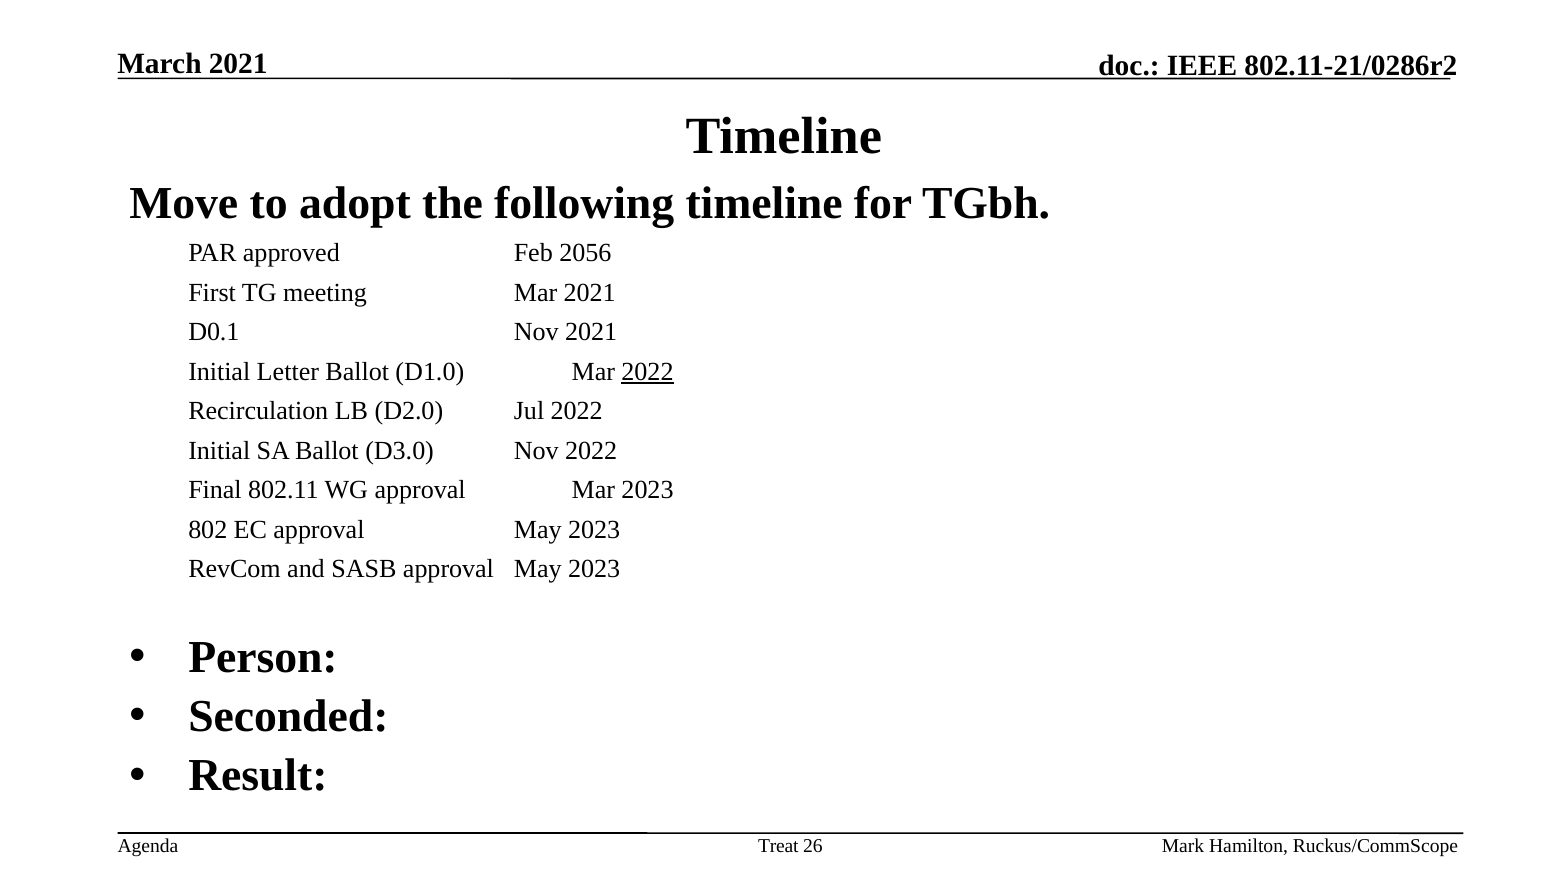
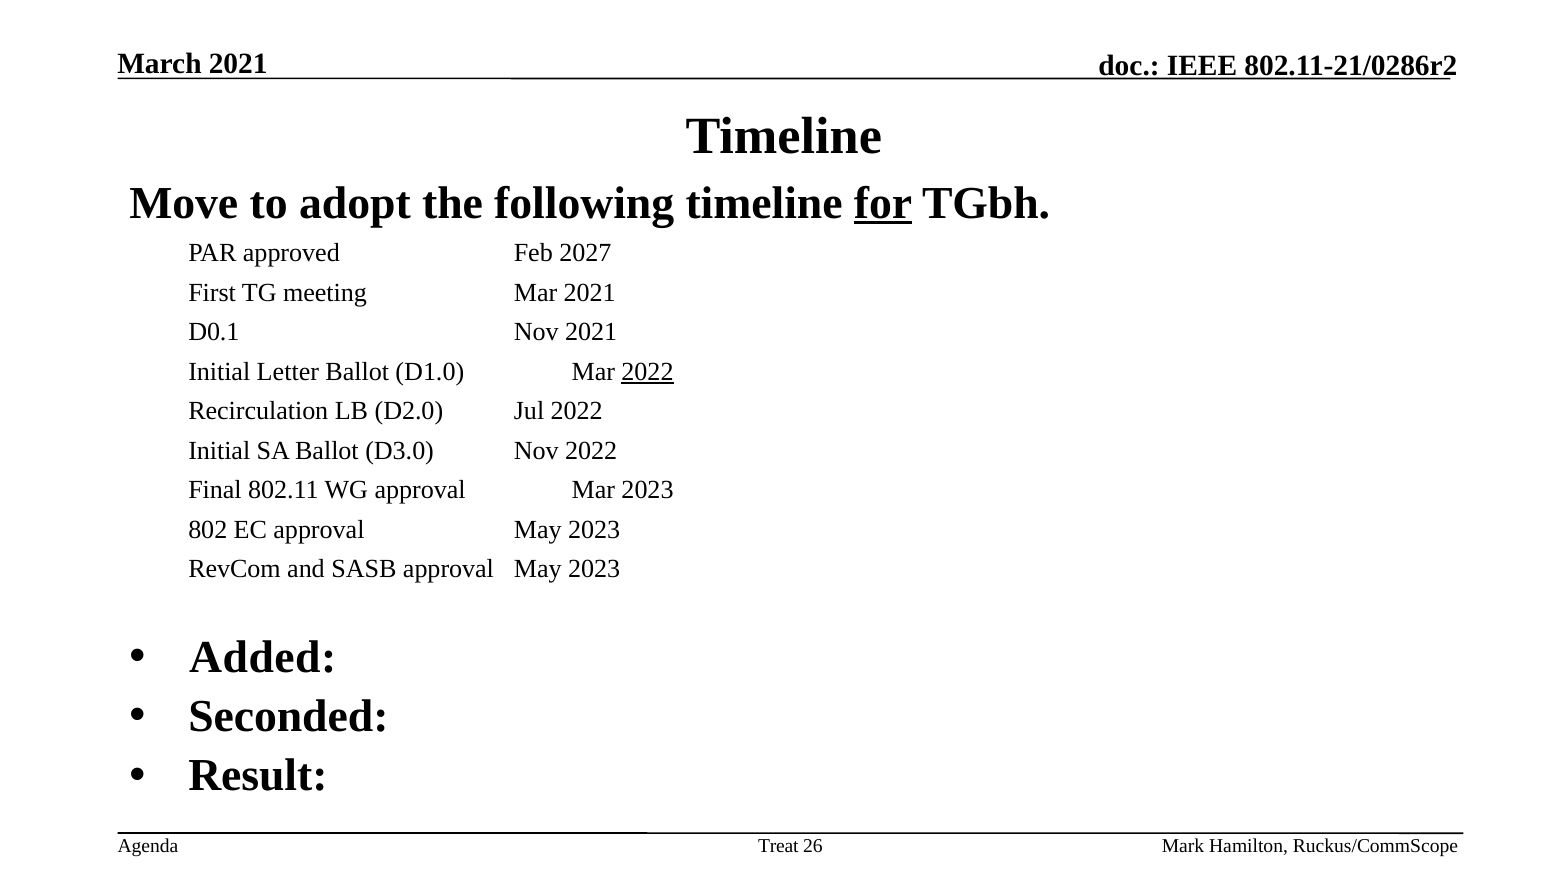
for underline: none -> present (883, 203)
2056: 2056 -> 2027 (585, 253)
Person: Person -> Added (263, 657)
